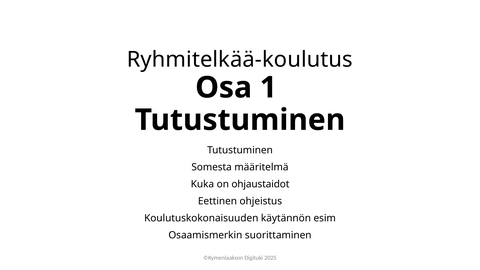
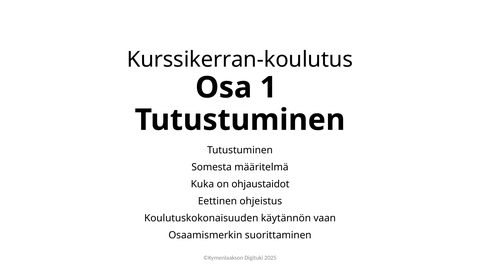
Ryhmitelkää-koulutus: Ryhmitelkää-koulutus -> Kurssikerran-koulutus (240, 60)
esim: esim -> vaan (325, 218)
